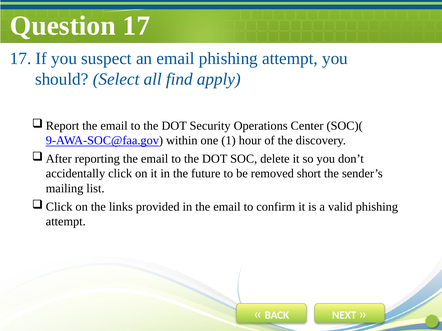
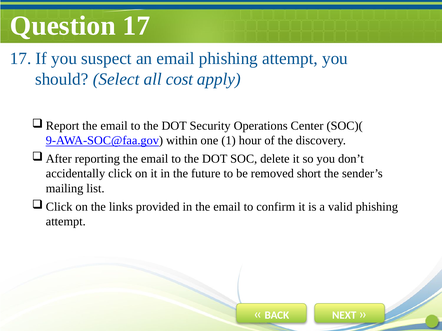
find: find -> cost (179, 79)
